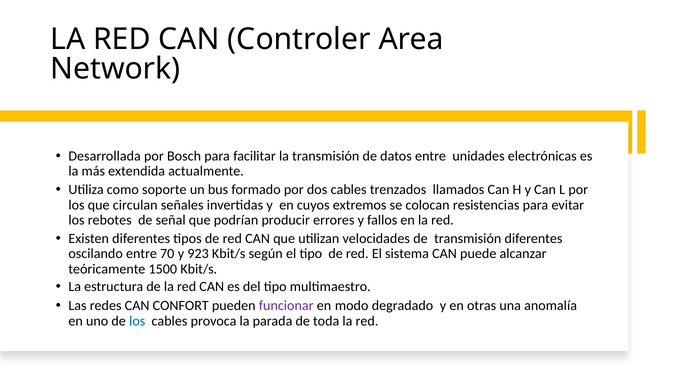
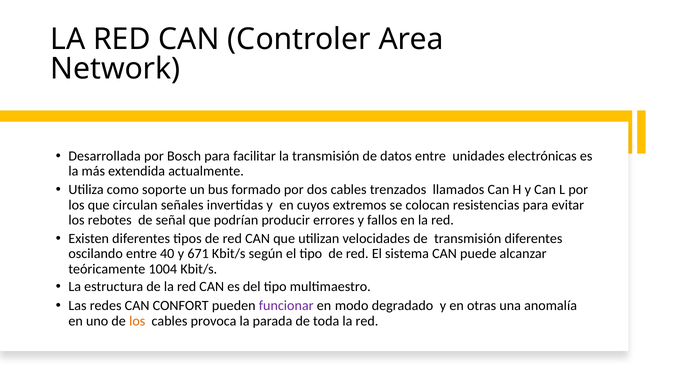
70: 70 -> 40 (167, 254)
923: 923 -> 671 (198, 254)
1500: 1500 -> 1004 (163, 269)
los colour: blue -> orange (137, 321)
